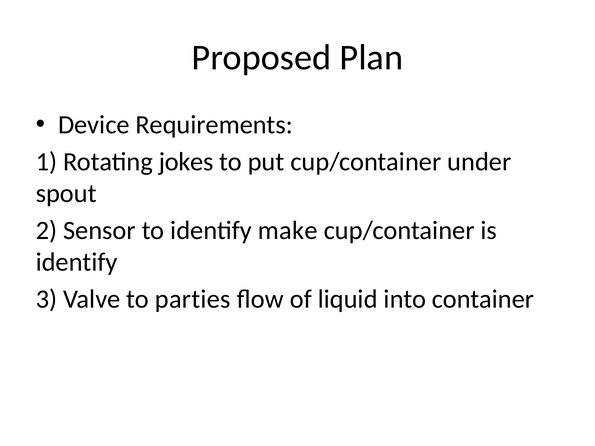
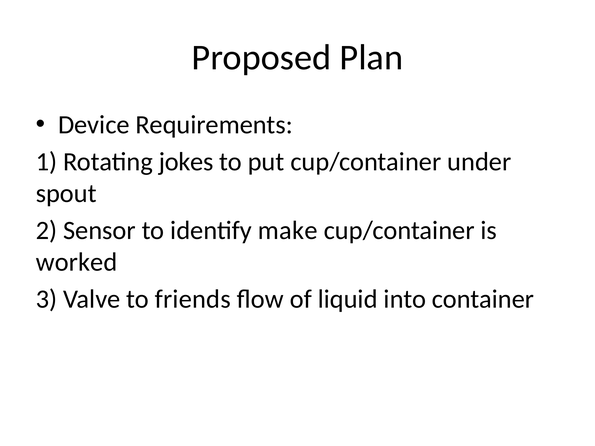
identify: identify -> worked (77, 262)
parties: parties -> friends (193, 299)
